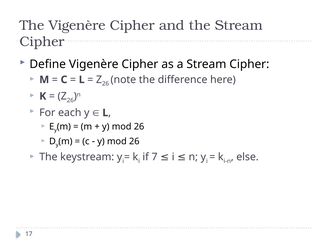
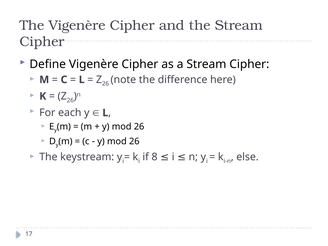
7: 7 -> 8 (155, 157)
